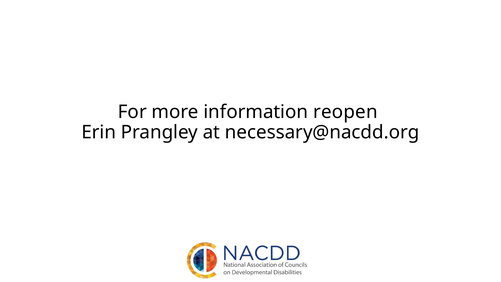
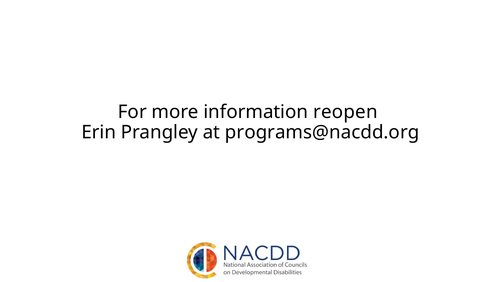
necessary@nacdd.org: necessary@nacdd.org -> programs@nacdd.org (322, 132)
